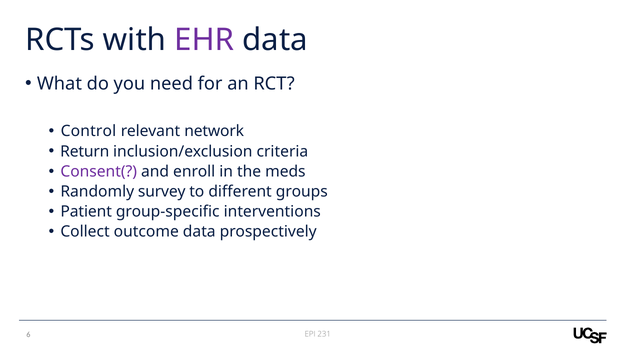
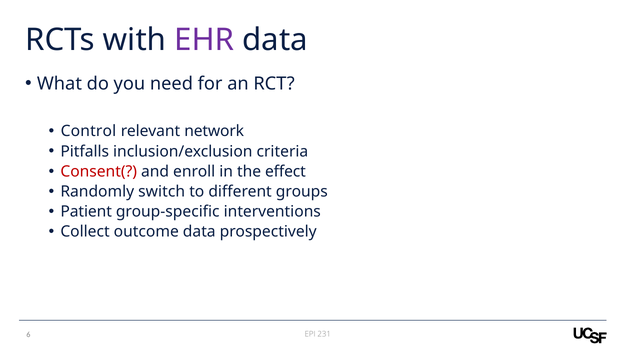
Return: Return -> Pitfalls (85, 152)
Consent( colour: purple -> red (99, 172)
meds: meds -> effect (285, 172)
survey: survey -> switch (162, 192)
